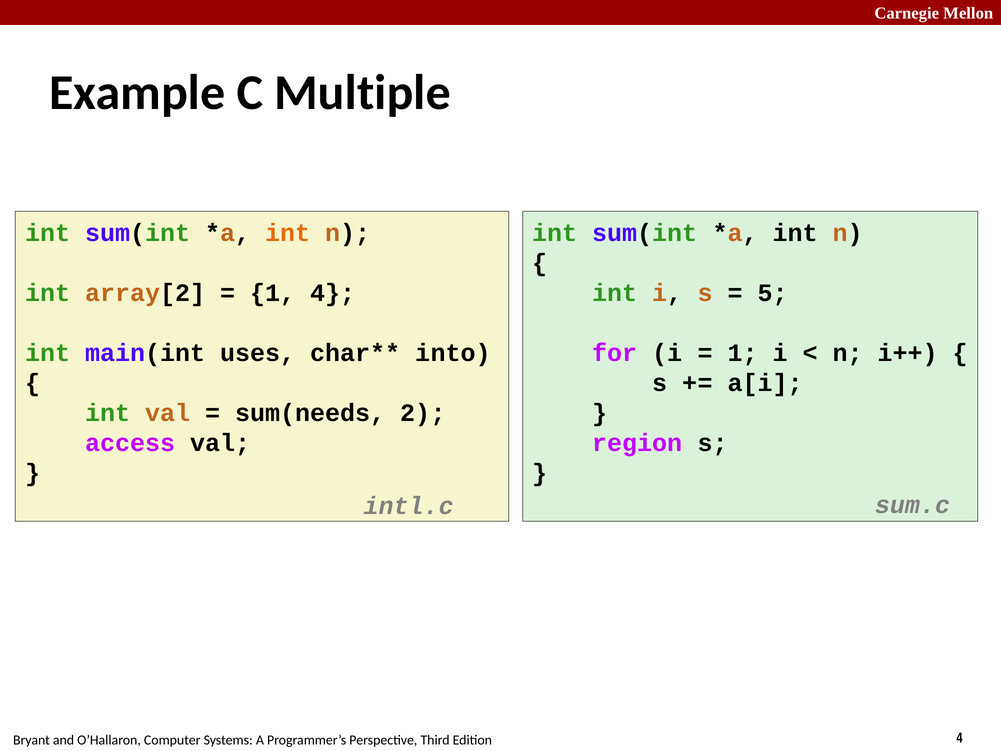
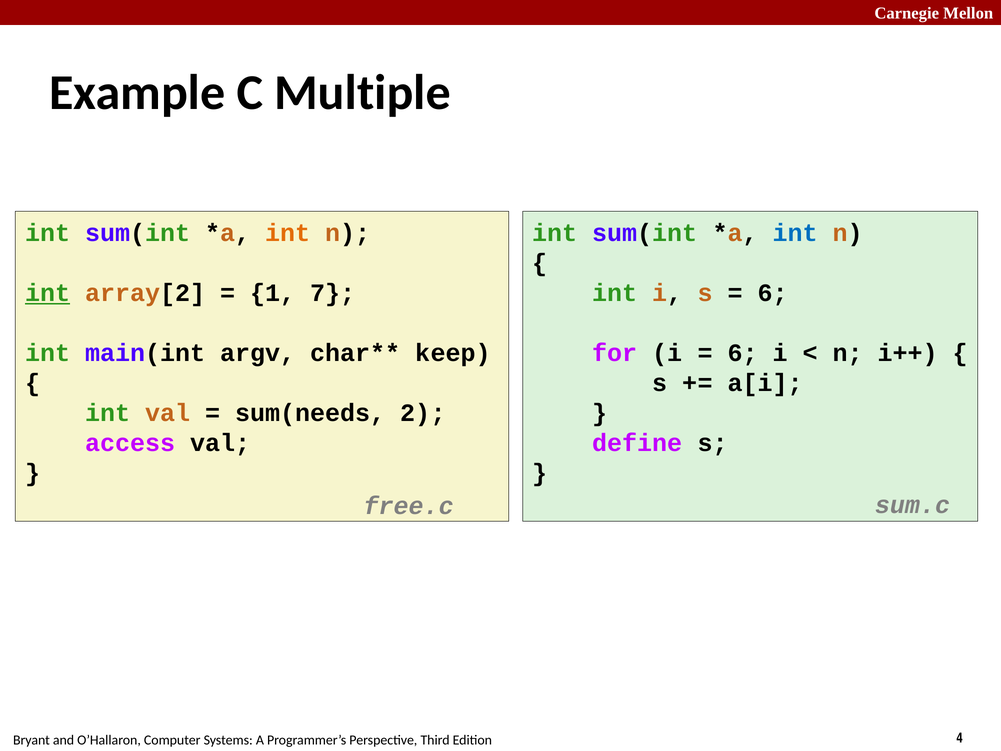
int colour: black -> blue (795, 233)
int underline: none -> present (48, 293)
1 4: 4 -> 7 (333, 293)
5: 5 -> 6 (773, 293)
uses: uses -> argv (258, 353)
into: into -> keep (453, 353)
1: 1 -> 6 (743, 353)
region: region -> define (637, 443)
intl.c: intl.c -> free.c (409, 506)
